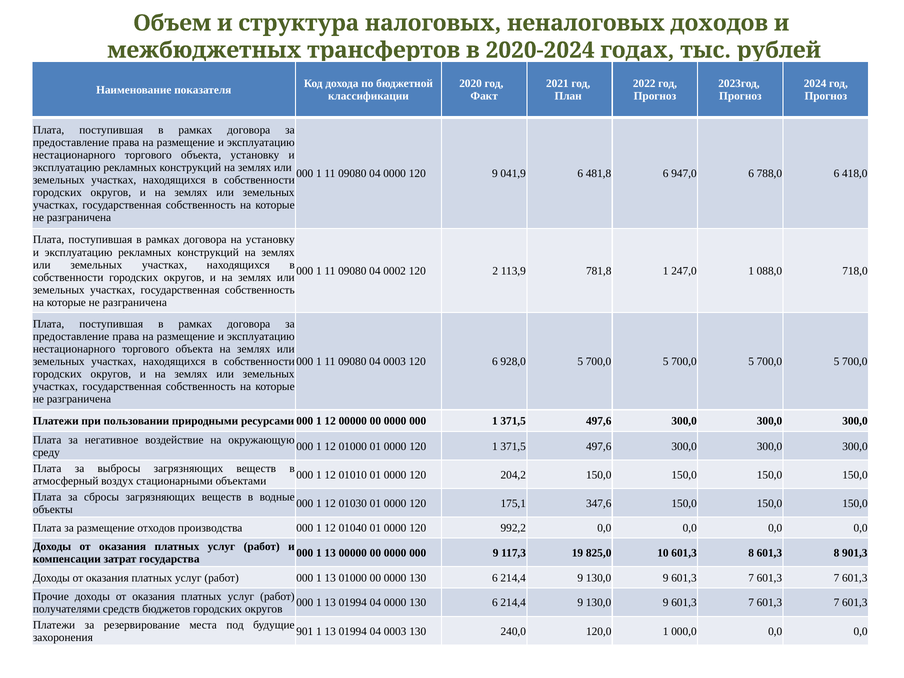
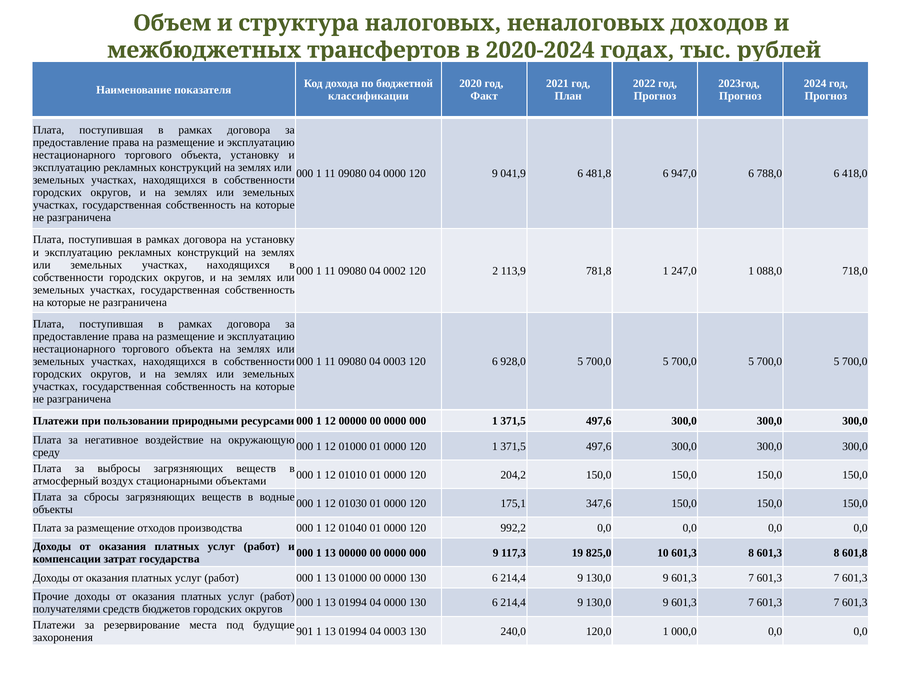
901,3: 901,3 -> 601,8 (855, 553)
